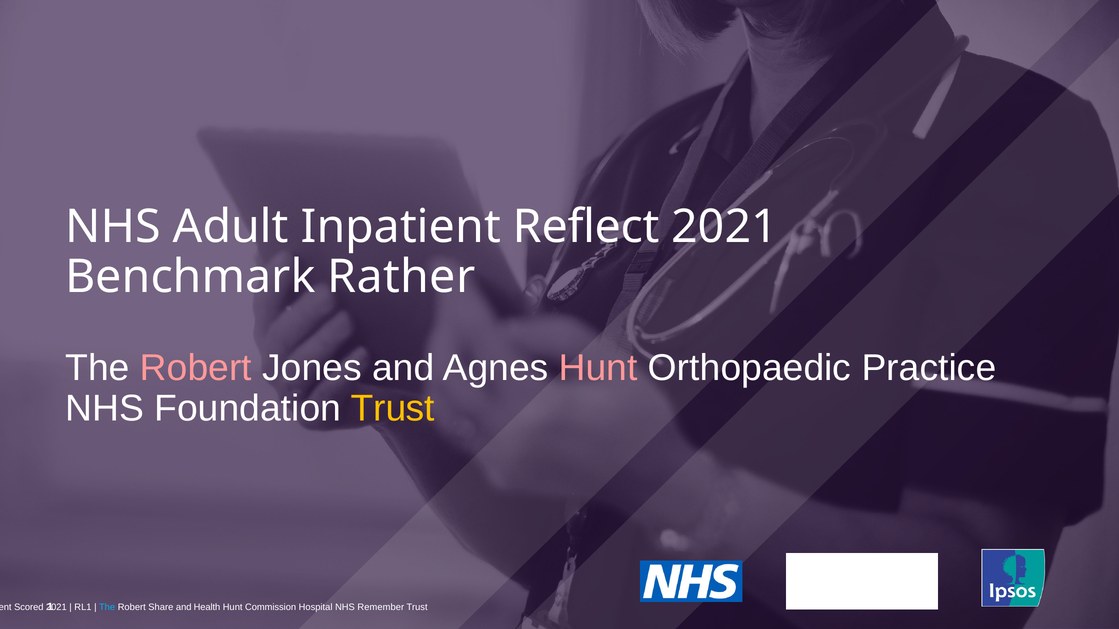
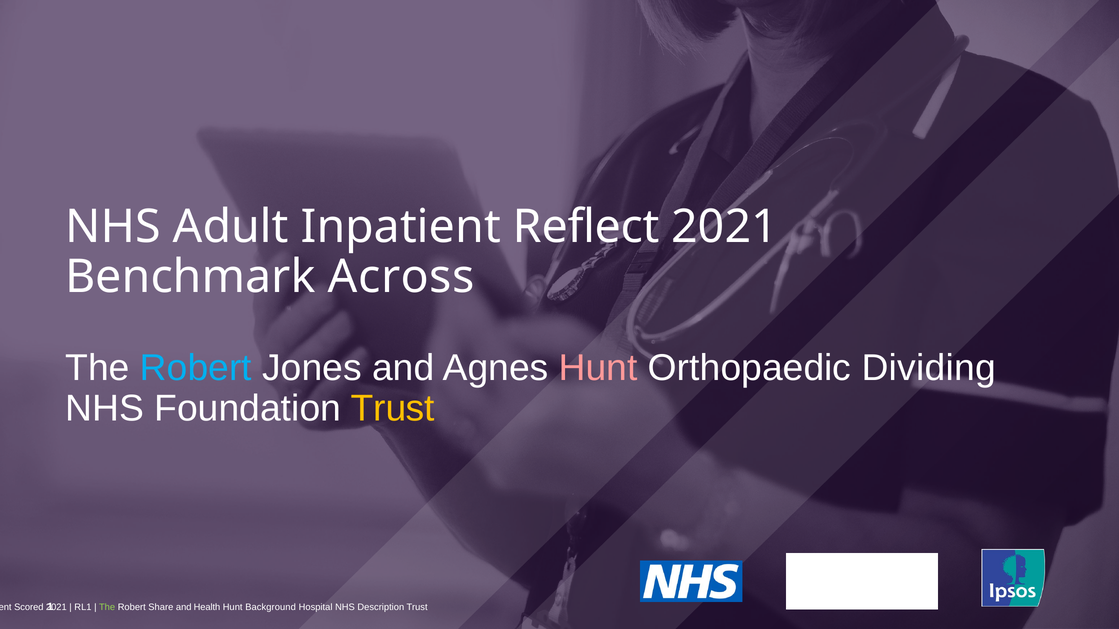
Rather: Rather -> Across (401, 277)
Robert colour: pink -> light blue (196, 368)
Practice: Practice -> Dividing (929, 368)
The colour: light blue -> light green (107, 608)
Commission: Commission -> Background (271, 608)
Remember: Remember -> Description (381, 608)
